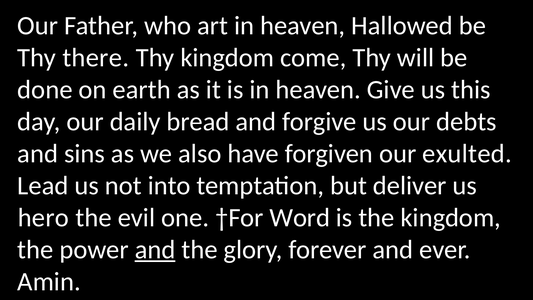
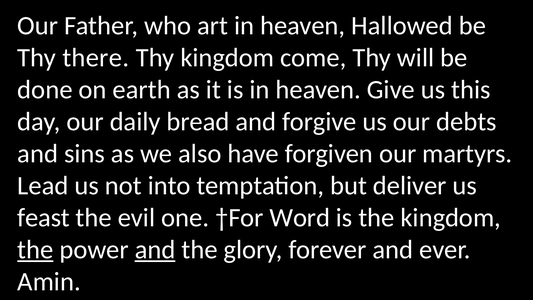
exulted: exulted -> martyrs (467, 153)
hero: hero -> feast (44, 217)
the underline: none -> present (35, 249)
